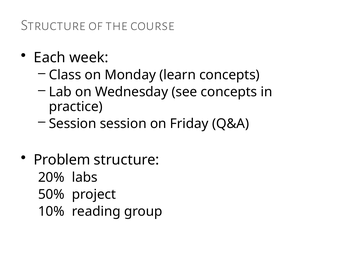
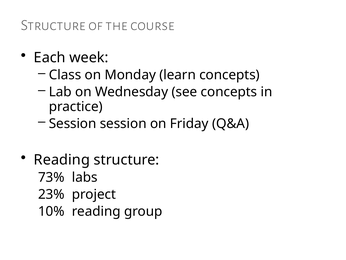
Problem: Problem -> Reading (62, 160)
20%: 20% -> 73% (51, 177)
50%: 50% -> 23% (51, 194)
